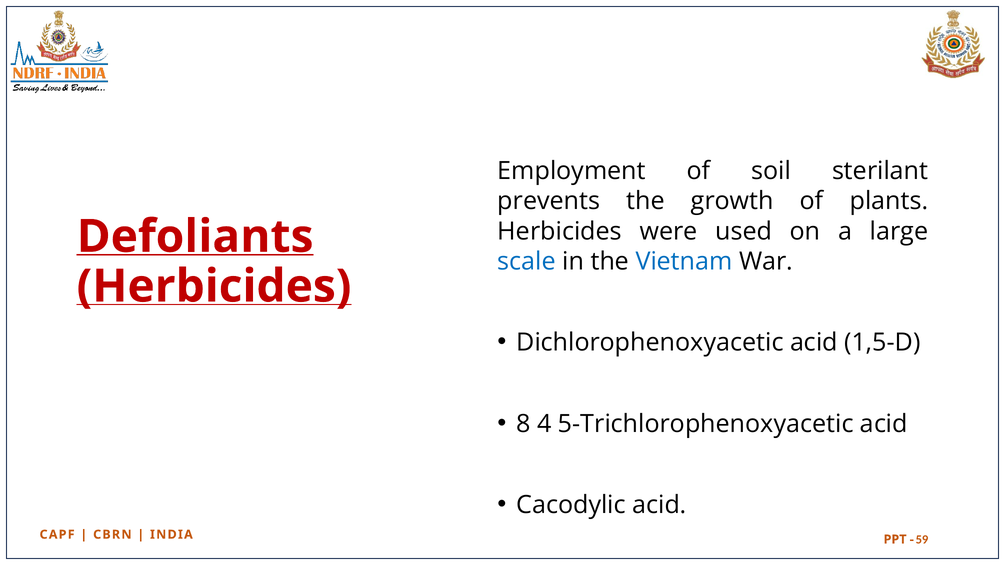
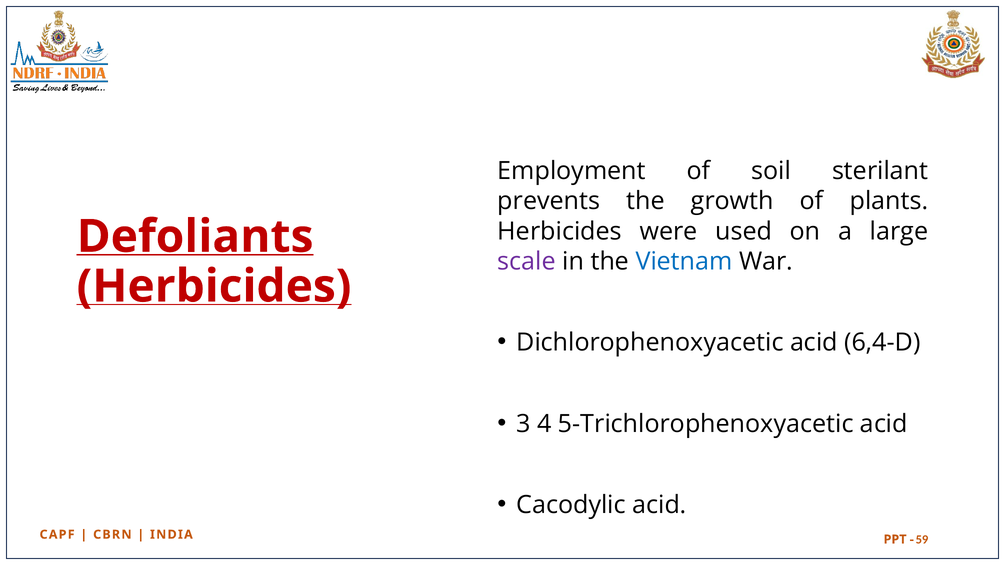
scale colour: blue -> purple (527, 262)
1,5-D: 1,5-D -> 6,4-D (882, 343)
8: 8 -> 3 (523, 424)
